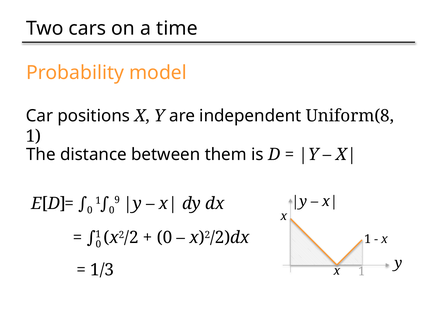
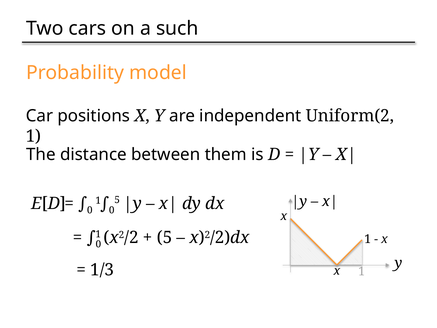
time: time -> such (177, 28)
Uniform(8: Uniform(8 -> Uniform(2 (350, 116)
1 9: 9 -> 5 (117, 200)
0: 0 -> 5 (165, 237)
